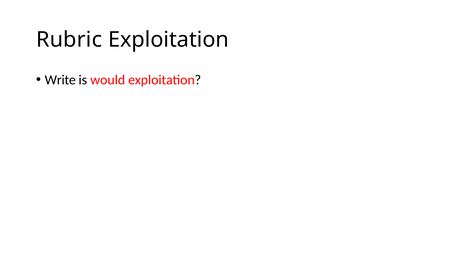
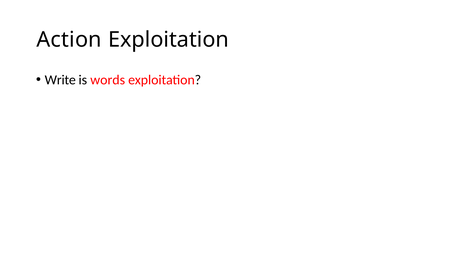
Rubric: Rubric -> Action (69, 40)
would: would -> words (108, 80)
